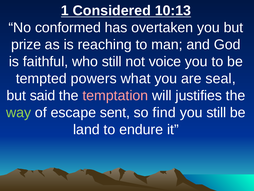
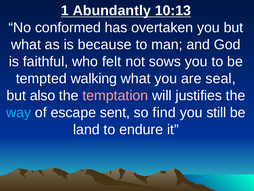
Considered: Considered -> Abundantly (112, 11)
prize: prize -> what (26, 45)
reaching: reaching -> because (105, 45)
who still: still -> felt (112, 61)
voice: voice -> sows (165, 61)
powers: powers -> walking (94, 78)
said: said -> also (43, 95)
way colour: light green -> light blue (19, 112)
